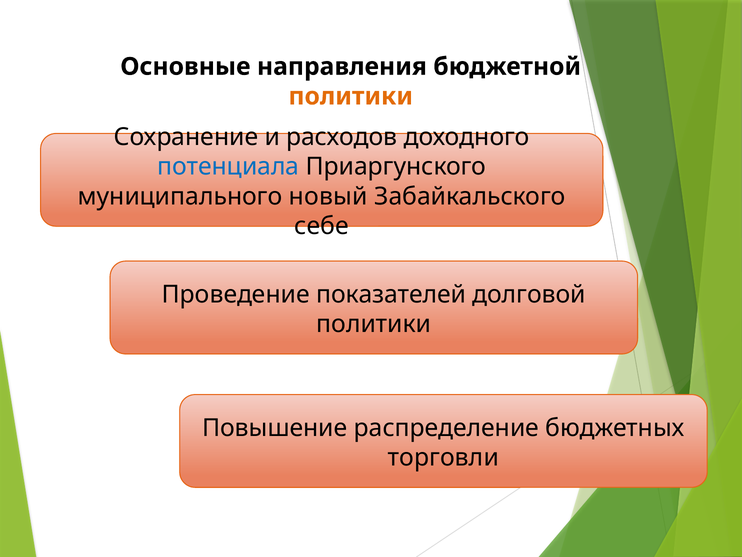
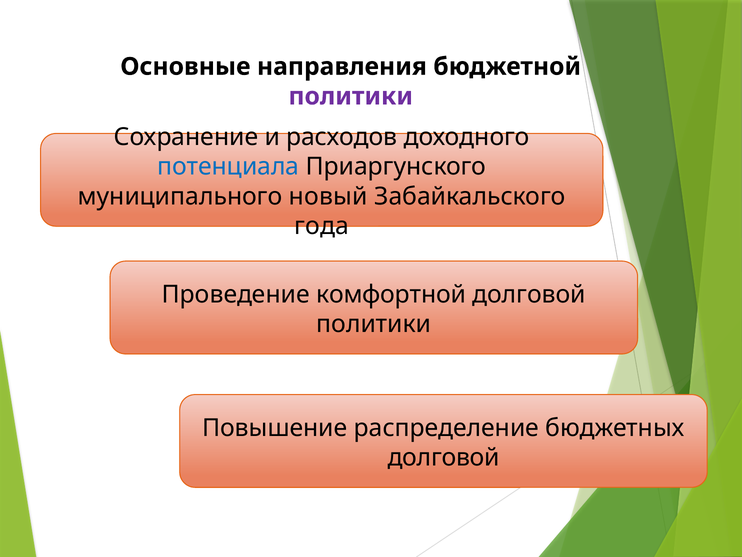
политики colour: orange -> purple (351, 96)
себе: себе -> года (322, 226)
показателей: показателей -> комфортной (391, 294)
торговли: торговли -> долговой (444, 457)
